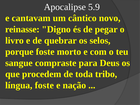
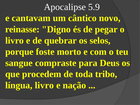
língua foste: foste -> livro (44, 85)
